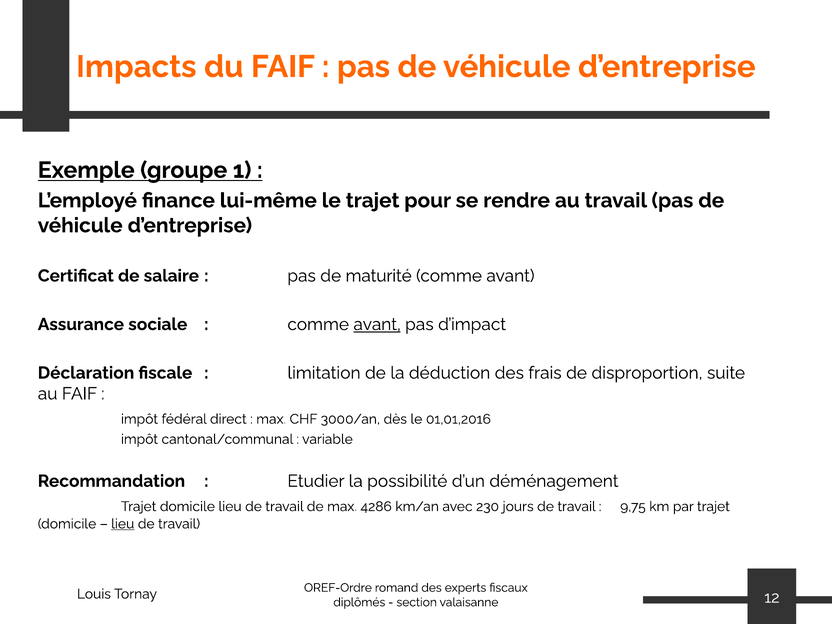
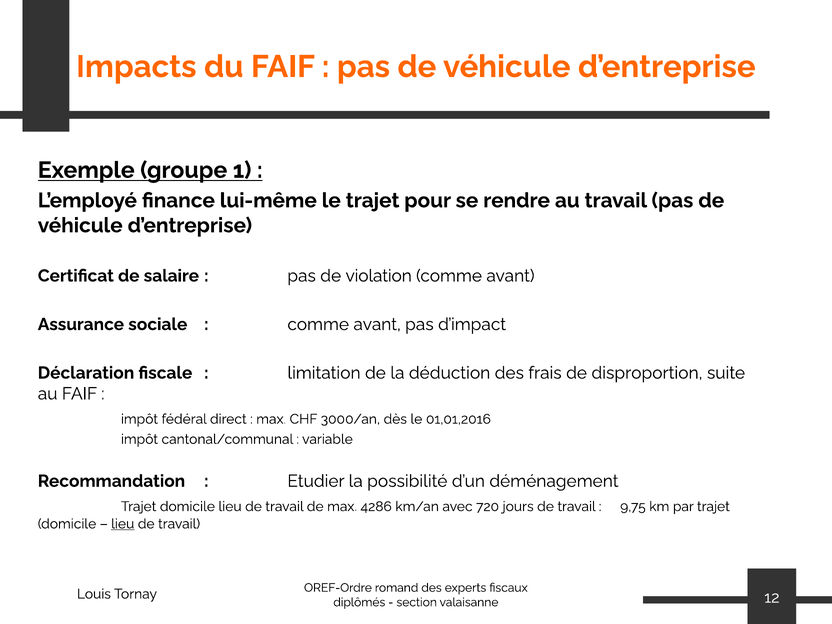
maturité: maturité -> violation (379, 276)
avant underline: present -> none (377, 324)
230: 230 -> 720 (488, 507)
